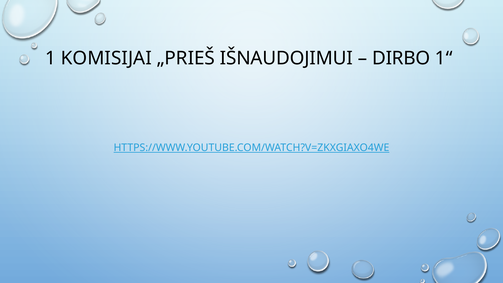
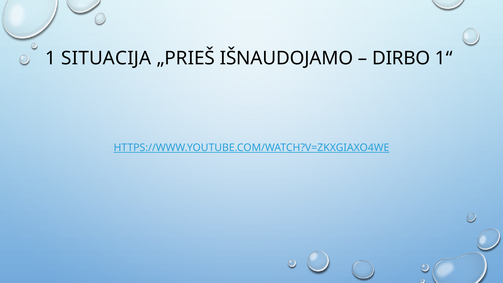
KOMISIJAI: KOMISIJAI -> SITUACIJA (106, 58)
IŠNAUDOJIMUI: IŠNAUDOJIMUI -> IŠNAUDOJAMO (286, 58)
